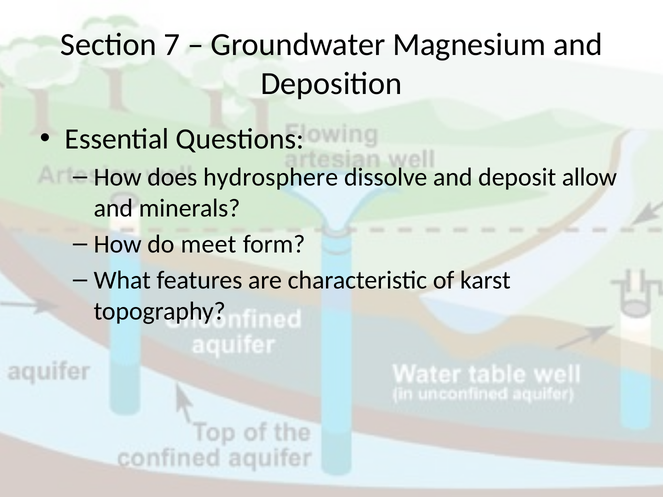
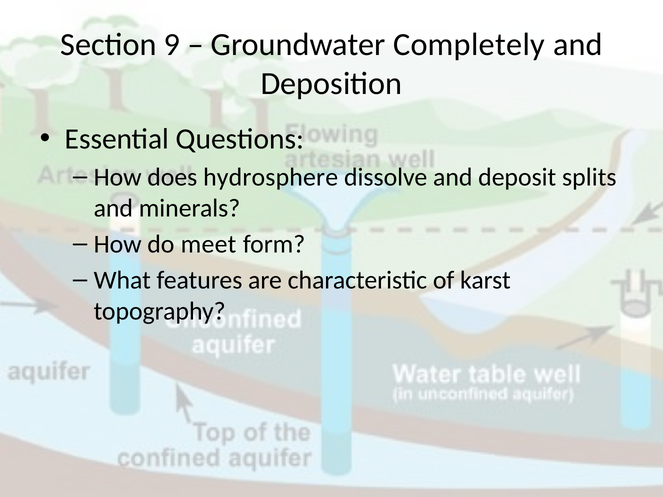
7: 7 -> 9 (172, 45)
Magnesium: Magnesium -> Completely (469, 45)
allow: allow -> splits (589, 177)
